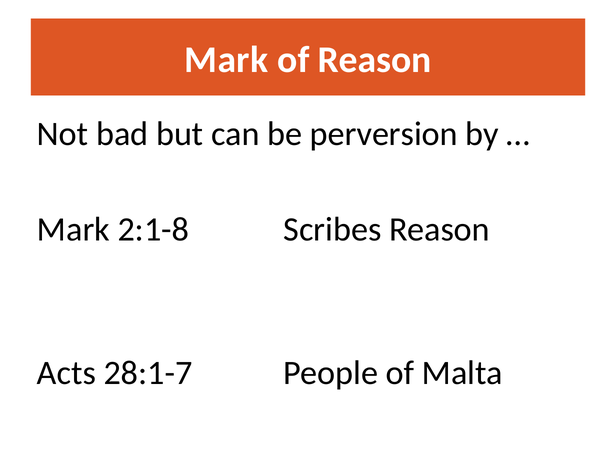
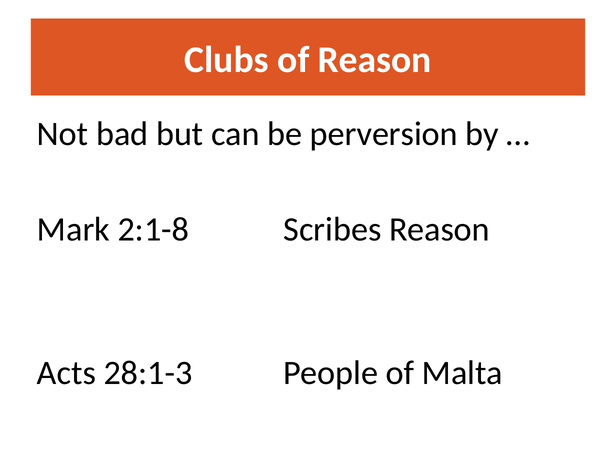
Mark: Mark -> Clubs (226, 60)
28:1-7: 28:1-7 -> 28:1-3 (148, 373)
